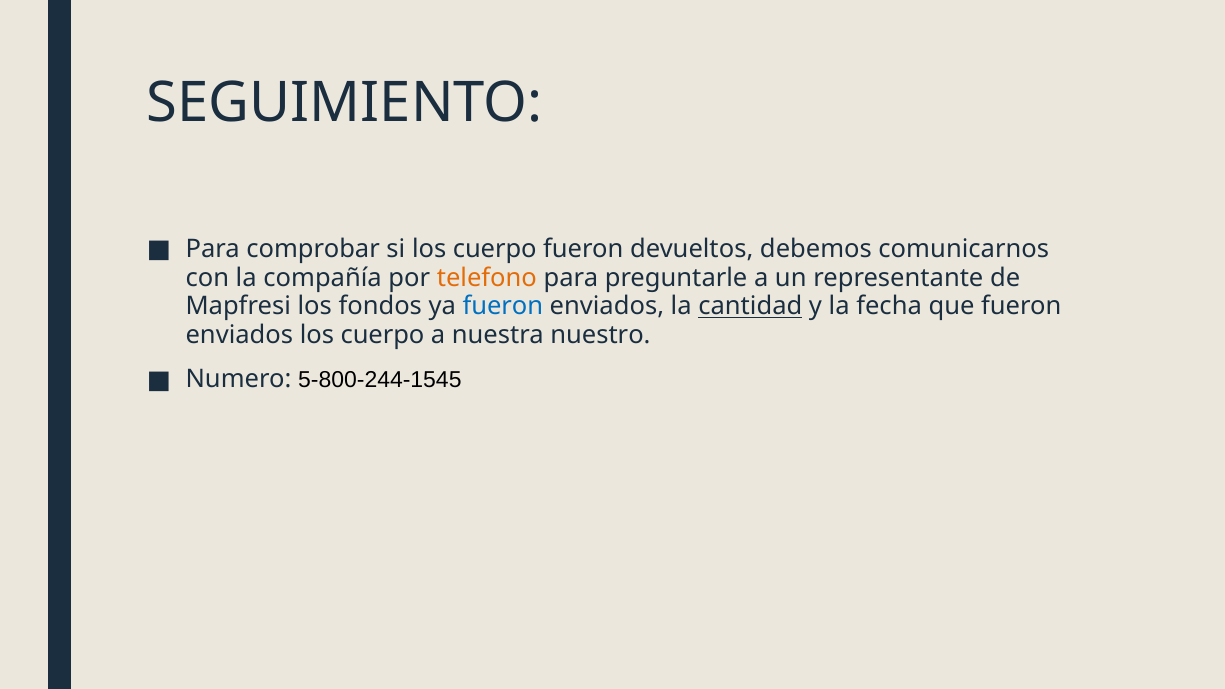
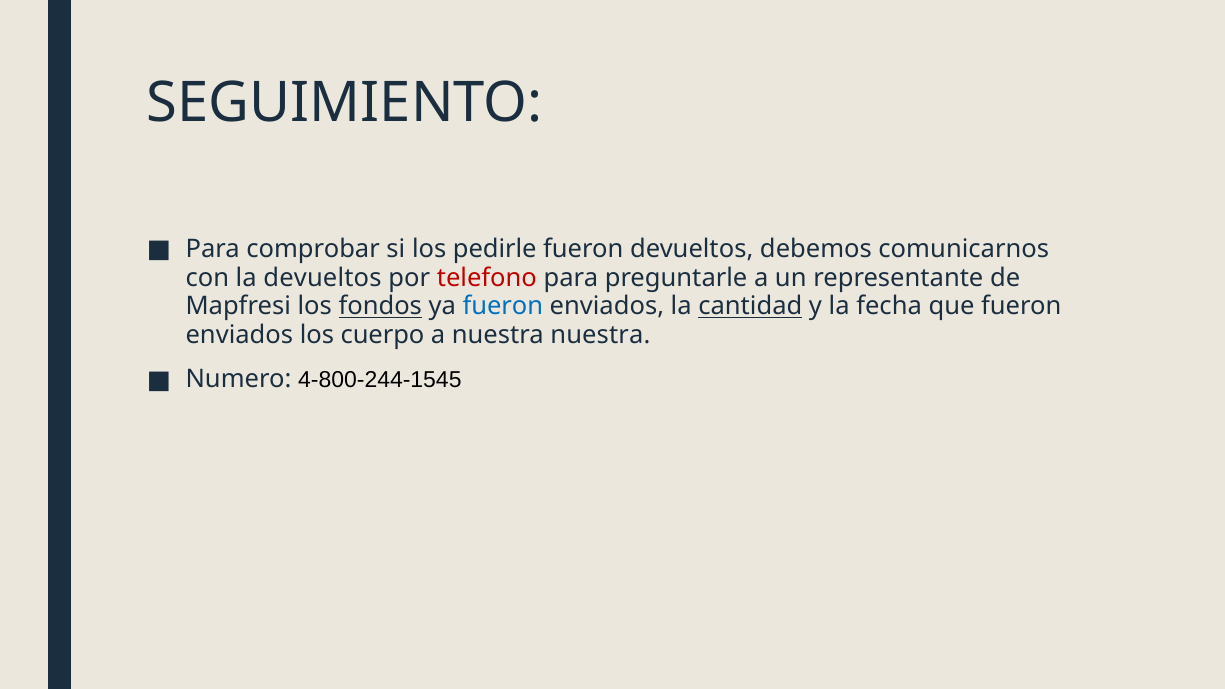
si los cuerpo: cuerpo -> pedirle (495, 249)
la compañía: compañía -> devueltos (322, 278)
telefono colour: orange -> red (487, 278)
fondos underline: none -> present (380, 306)
nuestra nuestro: nuestro -> nuestra (600, 335)
5-800-244-1545: 5-800-244-1545 -> 4-800-244-1545 (380, 380)
